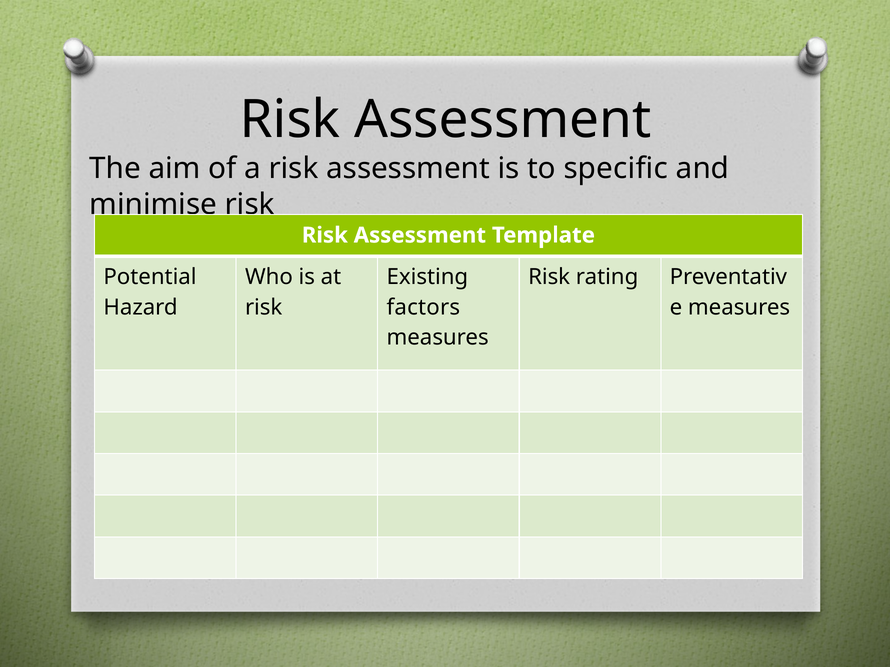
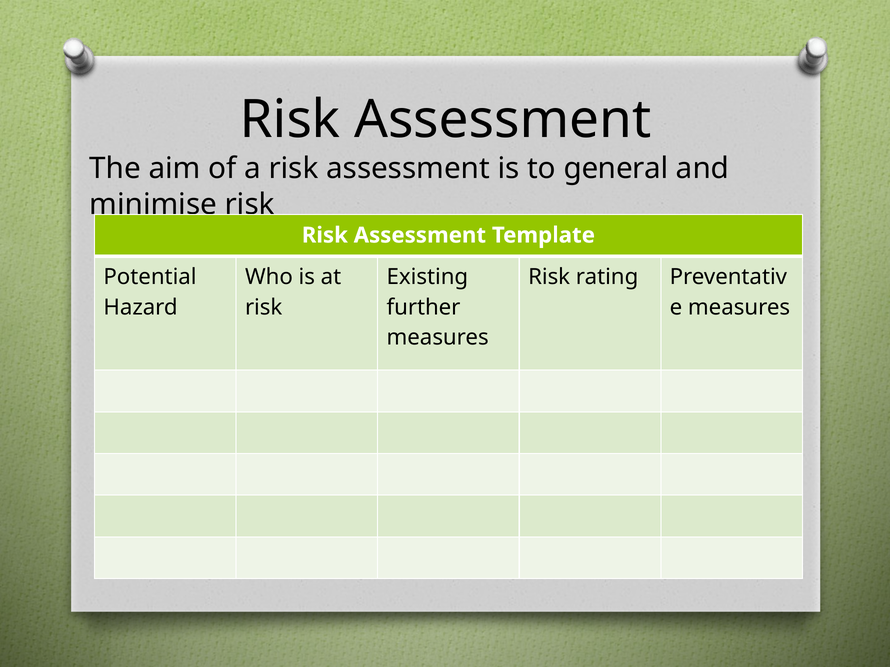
specific: specific -> general (616, 169)
factors: factors -> further (423, 307)
